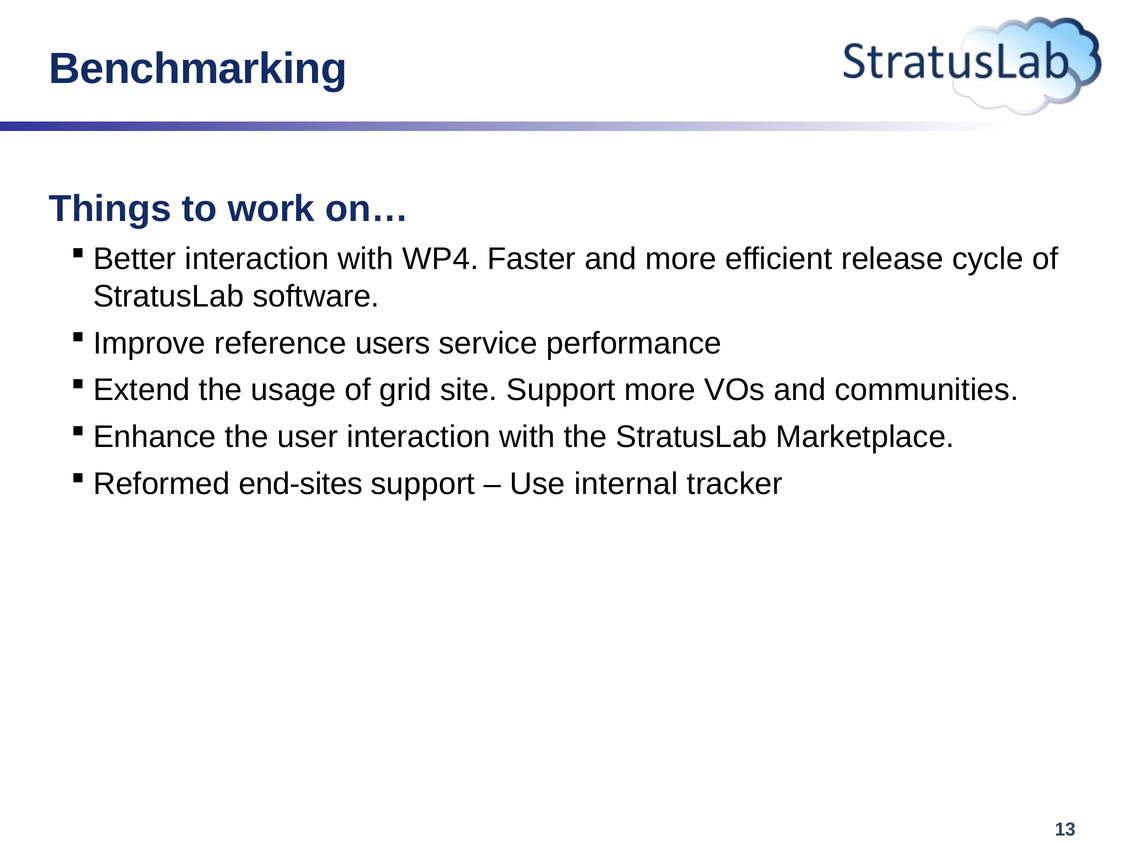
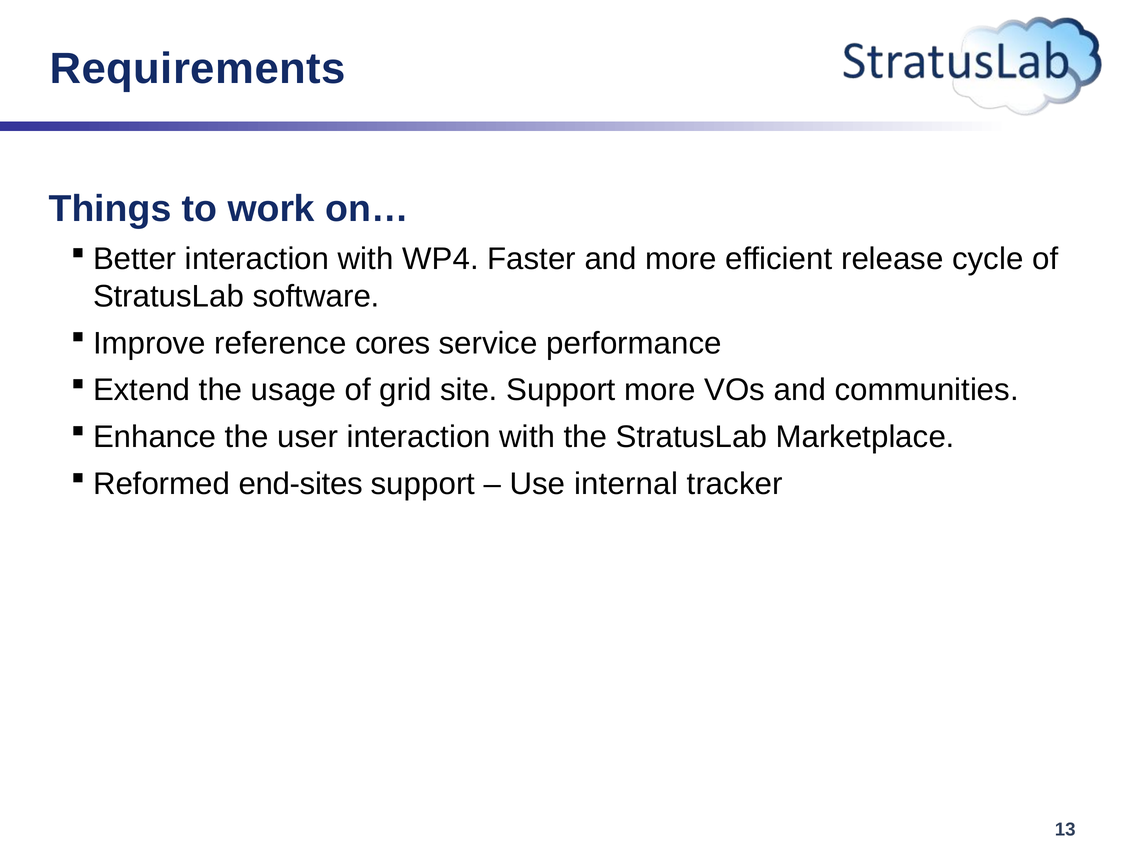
Benchmarking: Benchmarking -> Requirements (198, 69)
users: users -> cores (393, 343)
